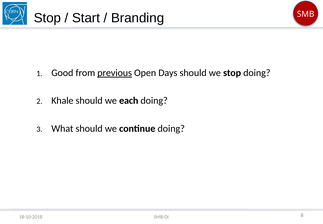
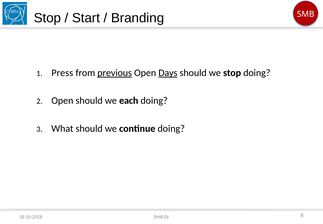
Good: Good -> Press (62, 73)
Days underline: none -> present (168, 73)
Khale: Khale -> Open (62, 101)
